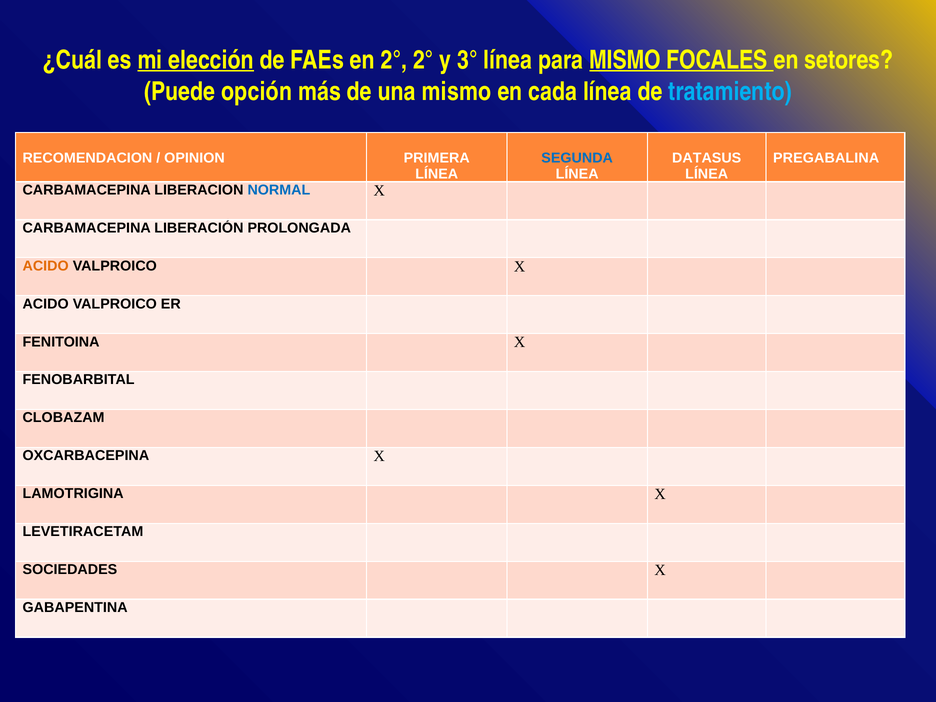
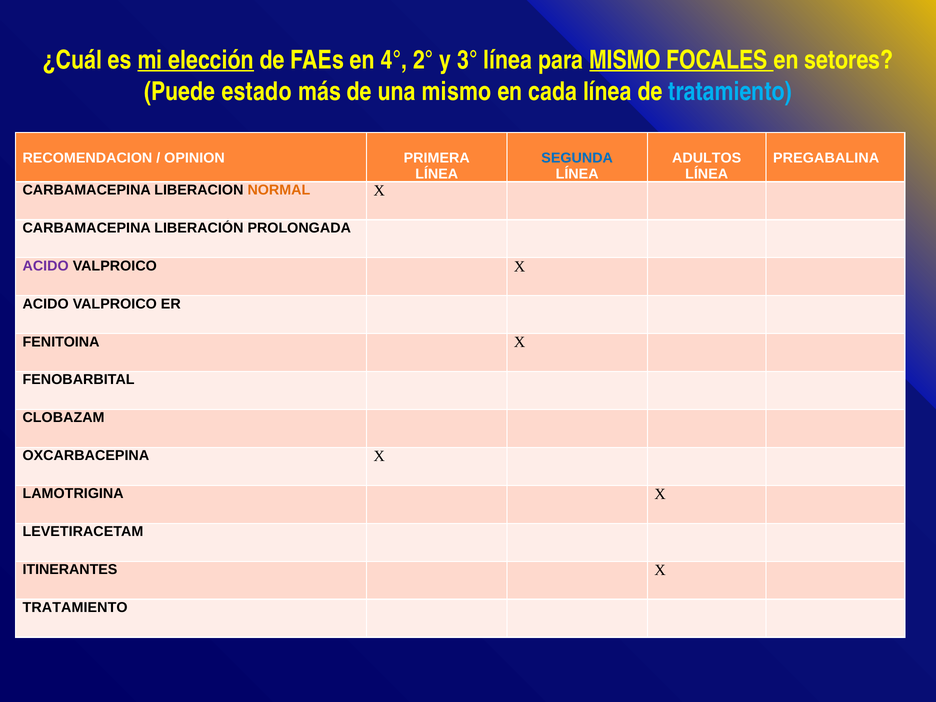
en 2°: 2° -> 4° (394, 60)
opción: opción -> estado (257, 92)
DATASUS: DATASUS -> ADULTOS (707, 158)
NORMAL colour: blue -> orange (279, 190)
ACIDO colour: orange -> purple (46, 266)
SOCIEDADES: SOCIEDADES -> ITINERANTES (70, 570)
GABAPENTINA: GABAPENTINA -> TRATAMIENTO (75, 608)
